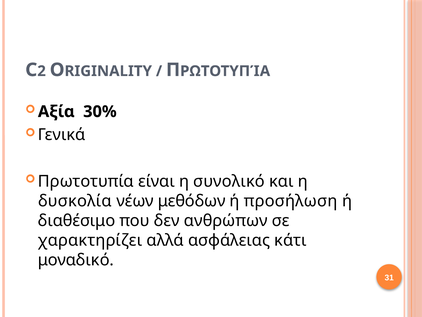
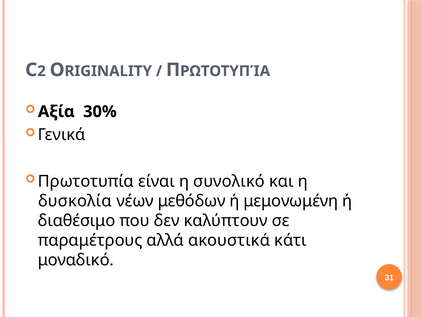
προσήλωση: προσήλωση -> μεμονωμένη (291, 201)
ανθρώπων: ανθρώπων -> καλύπτουν (226, 220)
χαρακτηρίζει: χαρακτηρίζει -> παραμέτρους (90, 240)
ασφάλειας: ασφάλειας -> ακουστικά (229, 240)
